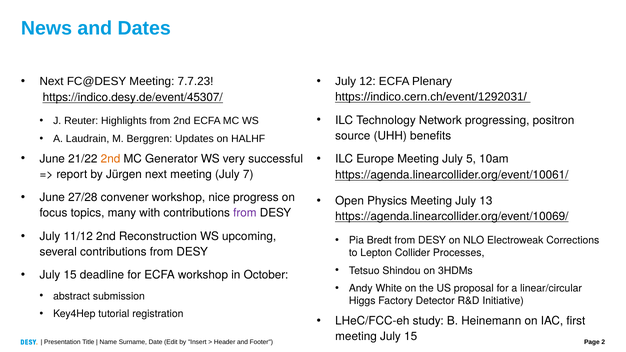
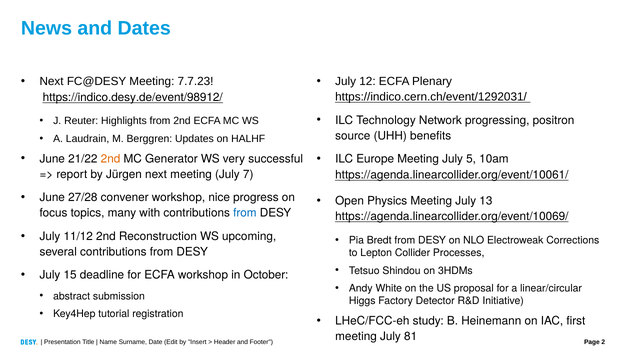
https://indico.desy.de/event/45307/: https://indico.desy.de/event/45307/ -> https://indico.desy.de/event/98912/ (133, 97)
from colour: purple -> blue (245, 213)
meeting July 15: 15 -> 81 (411, 336)
